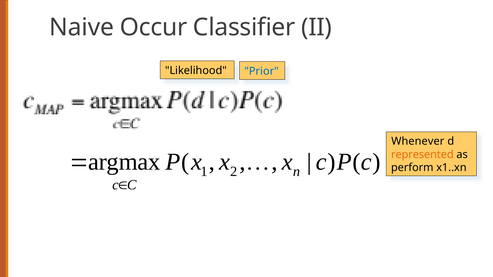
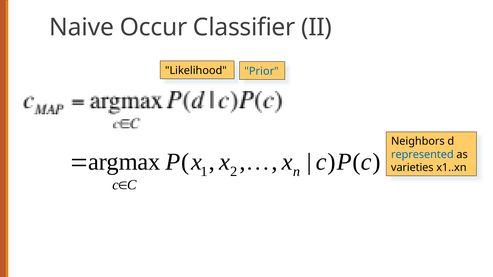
Whenever: Whenever -> Neighbors (418, 142)
represented colour: orange -> blue (422, 155)
perform: perform -> varieties (412, 168)
